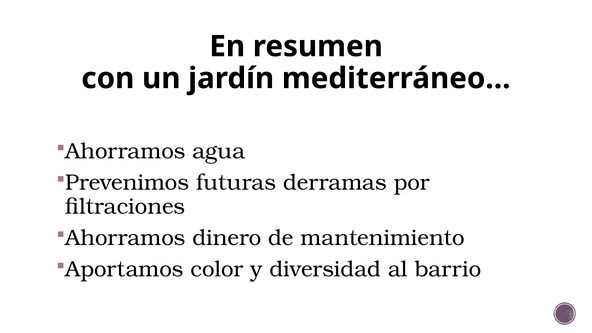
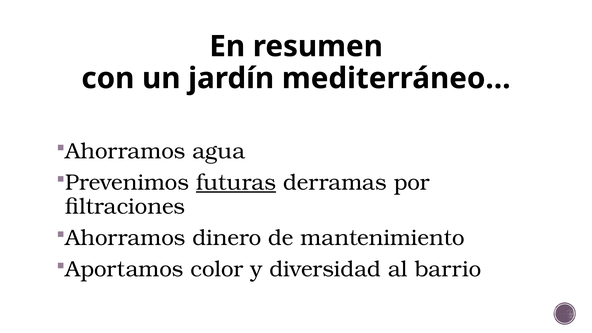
futuras underline: none -> present (236, 182)
